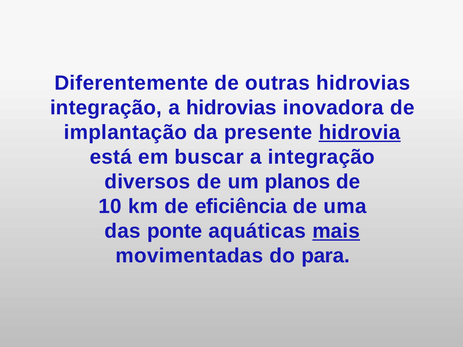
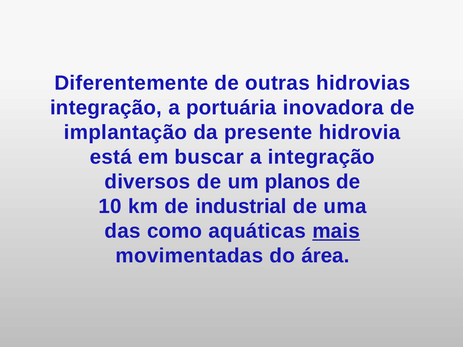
a hidrovias: hidrovias -> portuária (231, 108)
hidrovia underline: present -> none (360, 133)
eficiência: eficiência -> industrial (241, 207)
ponte: ponte -> como (175, 231)
para: para -> área (325, 256)
